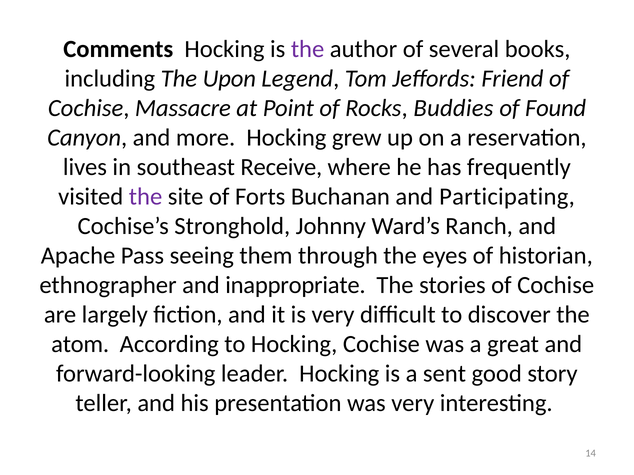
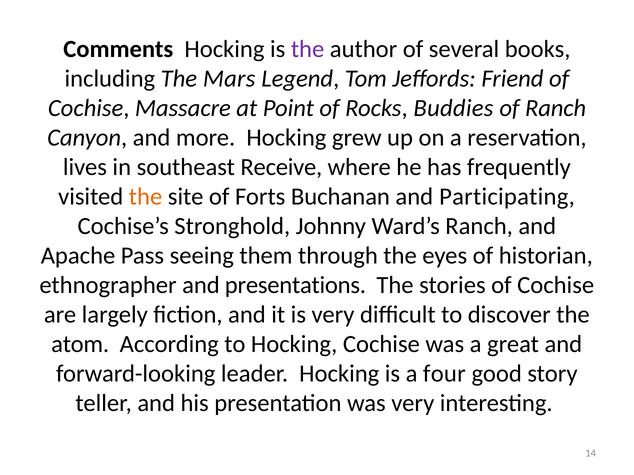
Upon: Upon -> Mars (229, 79)
of Found: Found -> Ranch (556, 108)
the colour: purple -> orange (146, 197)
inappropriate: inappropriate -> presentations (295, 285)
sent: sent -> four (444, 374)
